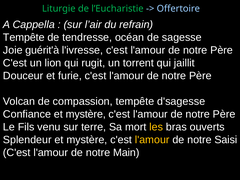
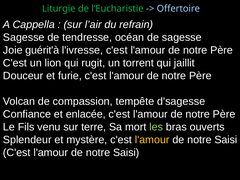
Tempête: Tempête -> Sagesse (24, 37)
Confiance et mystère: mystère -> enlacée (86, 114)
les colour: yellow -> light green (156, 127)
Main: Main -> Saisi (126, 153)
